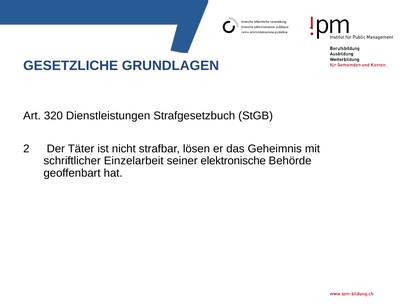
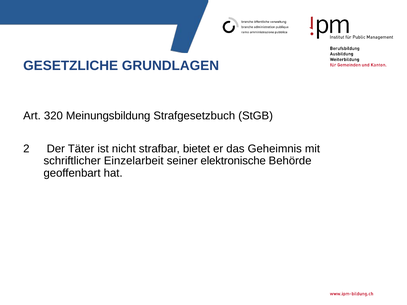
Dienstleistungen: Dienstleistungen -> Meinungsbildung (108, 116)
lösen: lösen -> bietet (197, 149)
